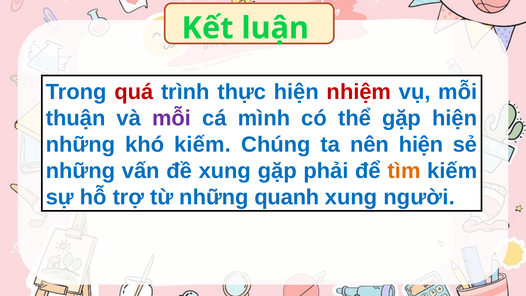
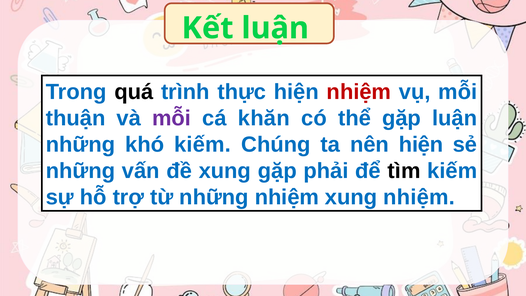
quá colour: red -> black (134, 92)
mình: mình -> khăn (264, 118)
gặp hiện: hiện -> luận (455, 118)
tìm colour: orange -> black (404, 171)
những quanh: quanh -> nhiệm (287, 197)
xung người: người -> nhiệm (419, 197)
